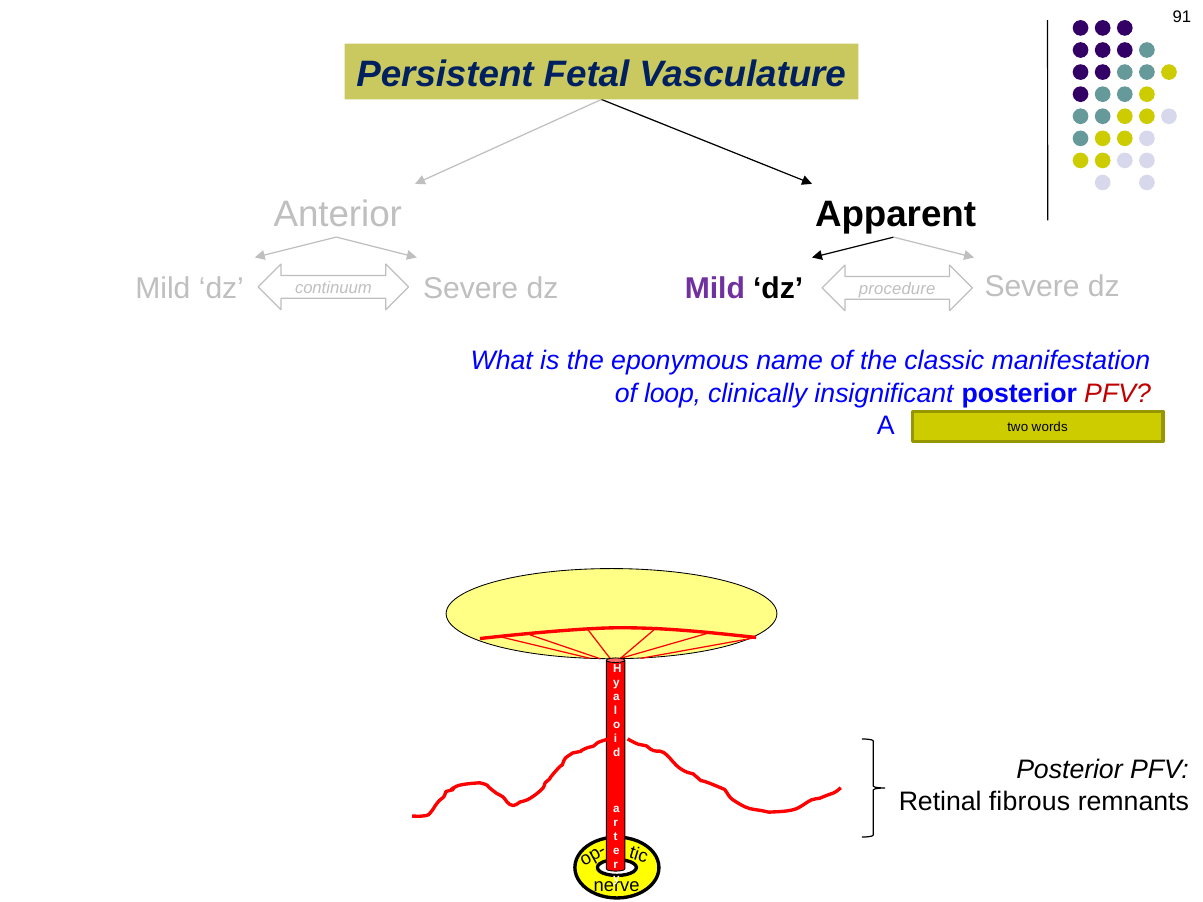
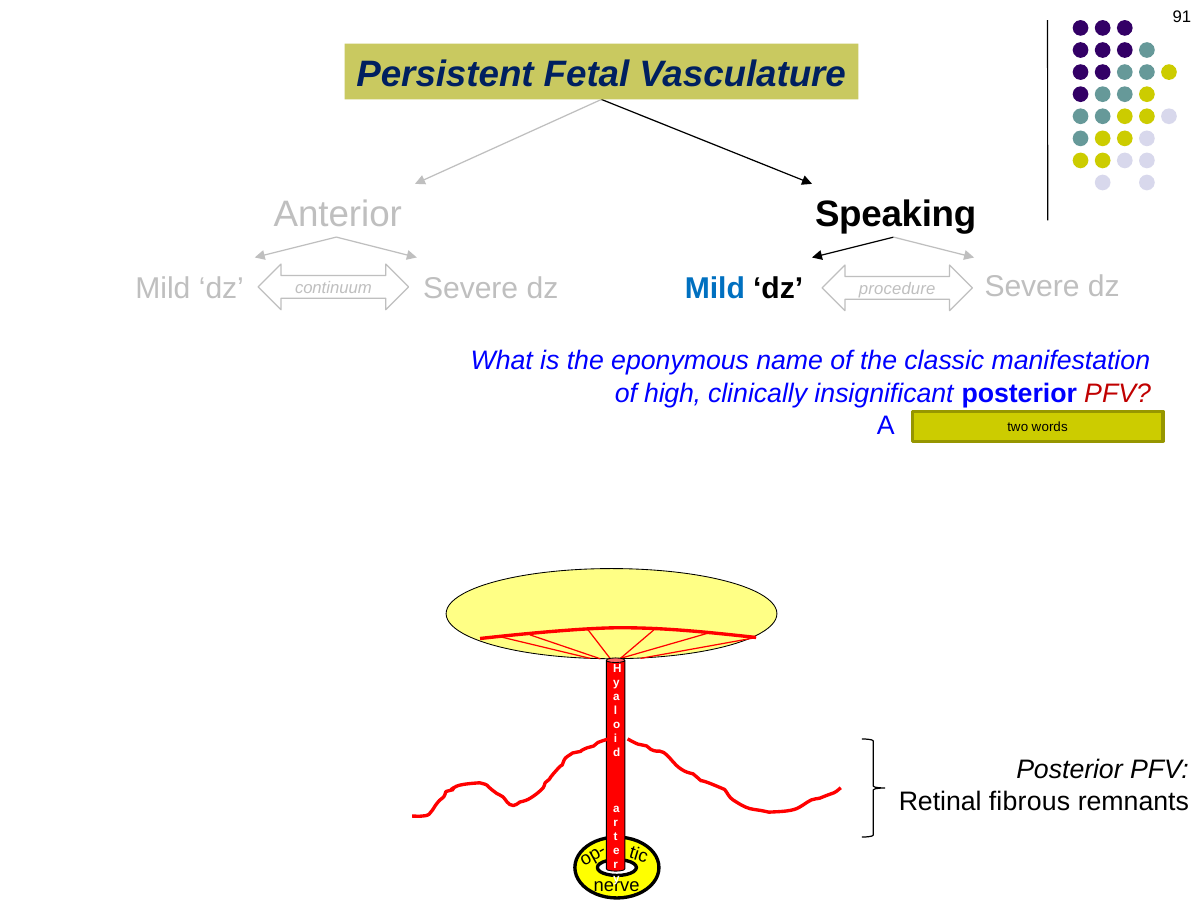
Apparent: Apparent -> Speaking (896, 214)
Mild colour: purple -> blue (715, 288)
loop: loop -> high (673, 393)
